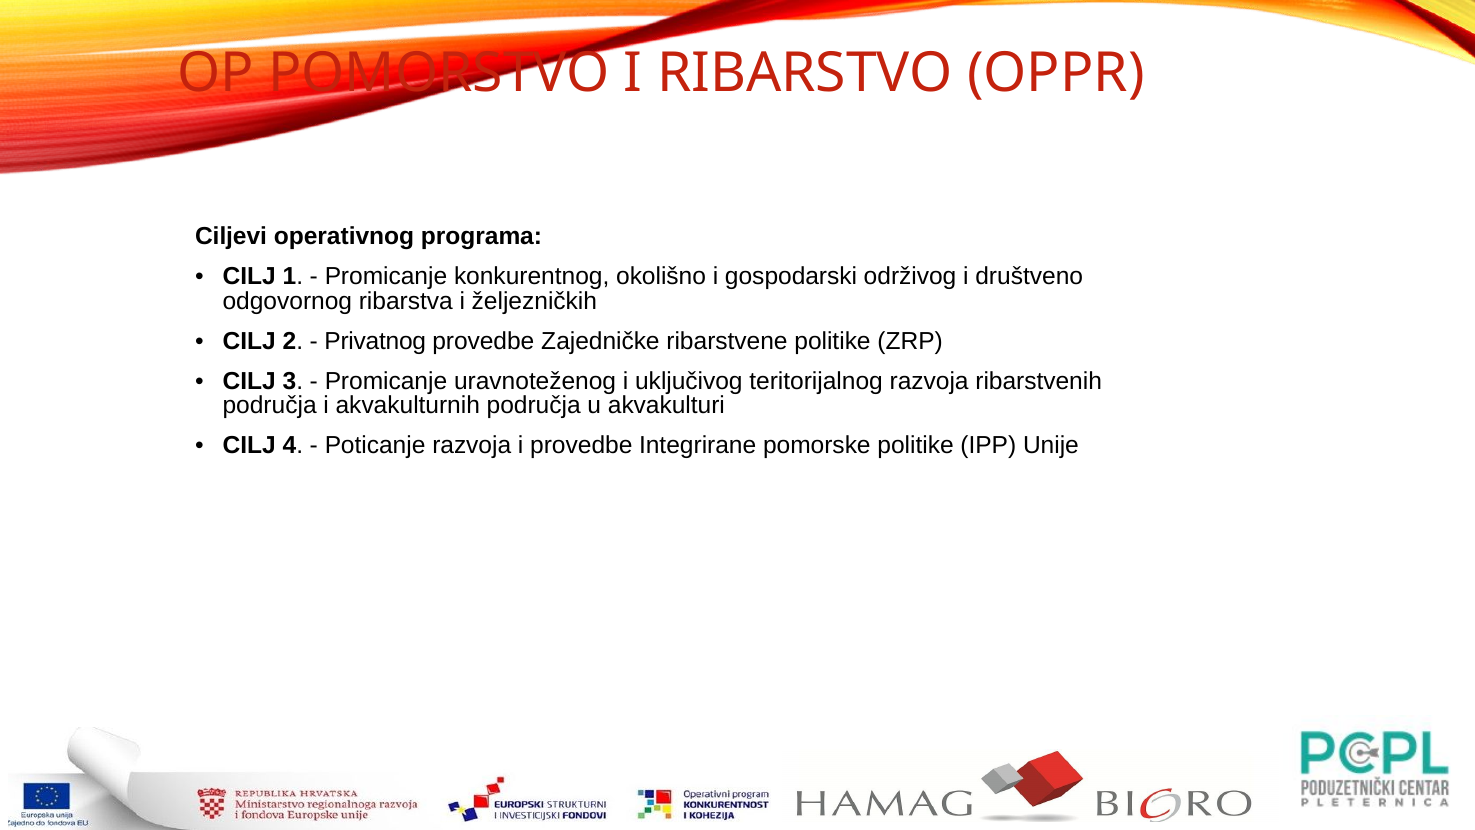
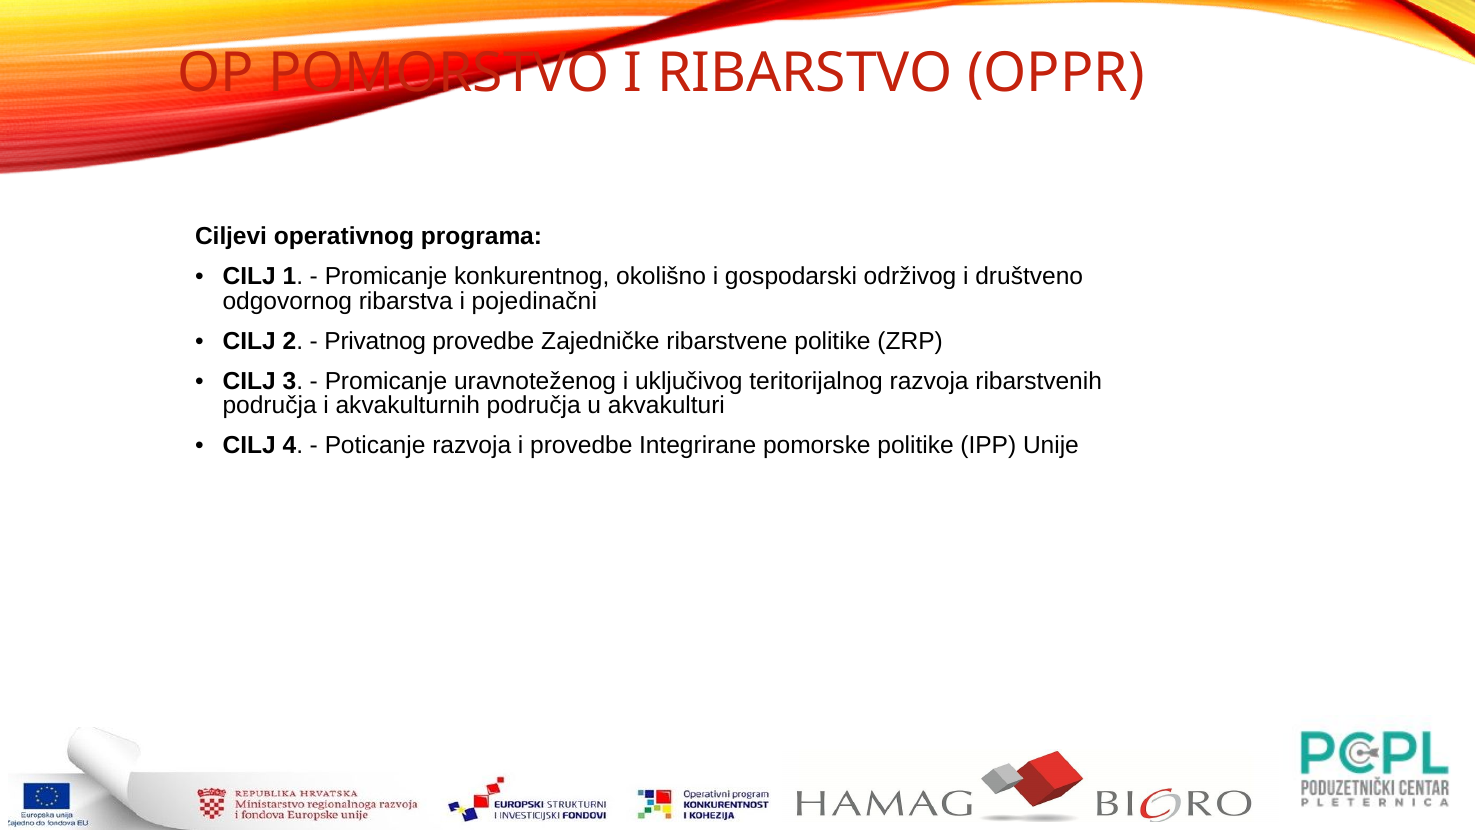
željezničkih: željezničkih -> pojedinačni (534, 301)
